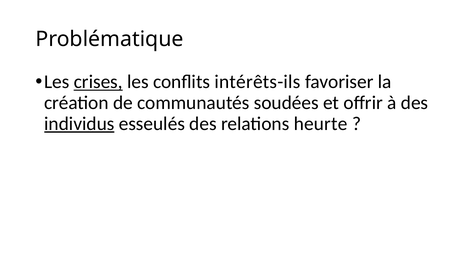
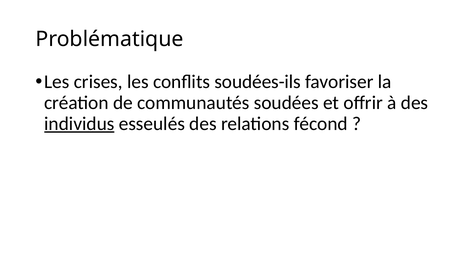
crises underline: present -> none (98, 82)
intérêts-ils: intérêts-ils -> soudées-ils (258, 82)
heurte: heurte -> fécond (321, 124)
